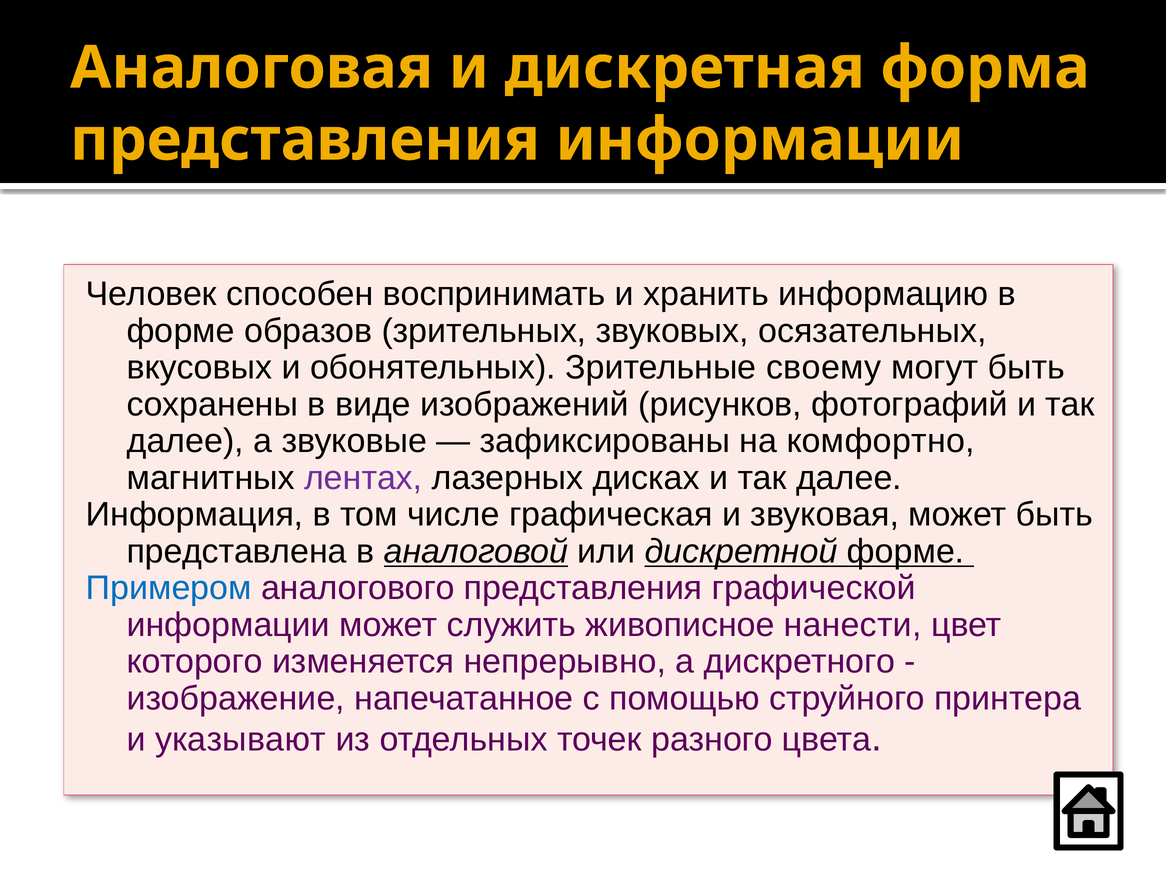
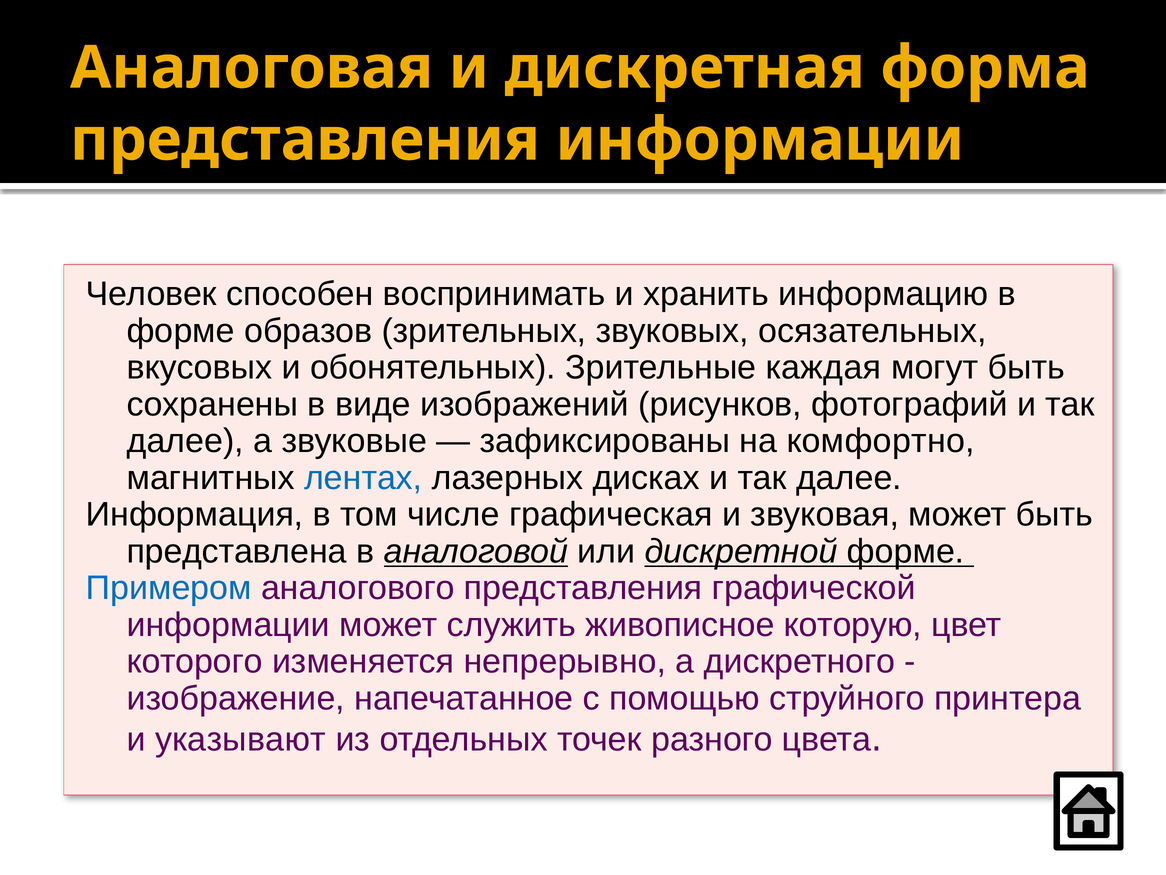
своему: своему -> каждая (824, 367)
лентах colour: purple -> blue (363, 478)
нанести: нанести -> которую (853, 625)
